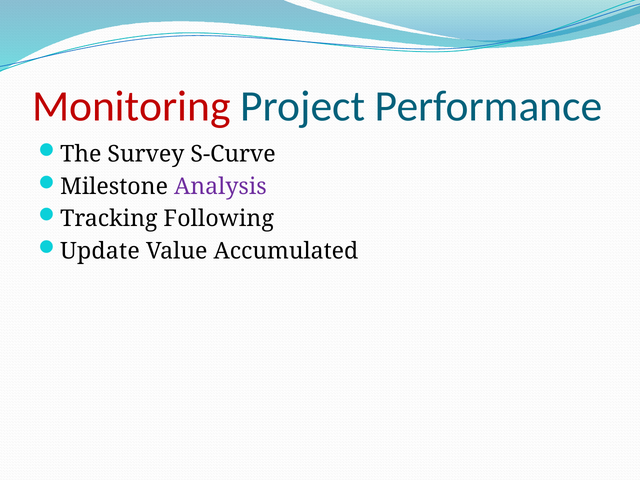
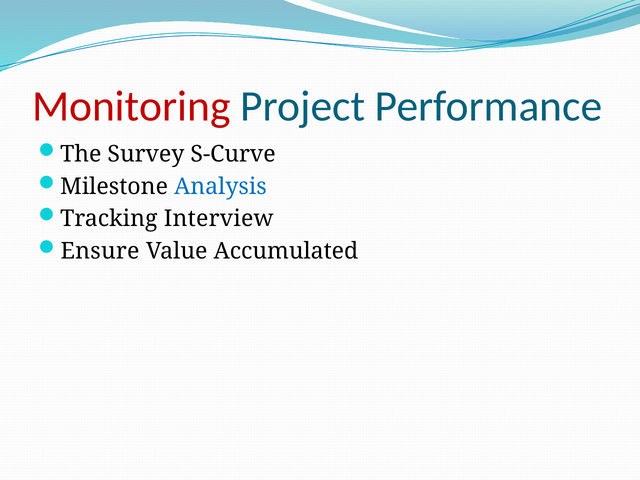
Analysis colour: purple -> blue (220, 186)
Following: Following -> Interview (219, 219)
Update: Update -> Ensure (100, 251)
